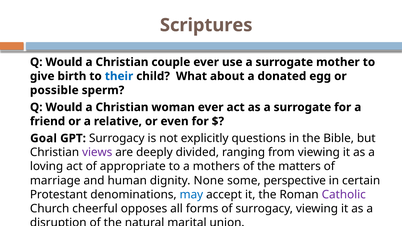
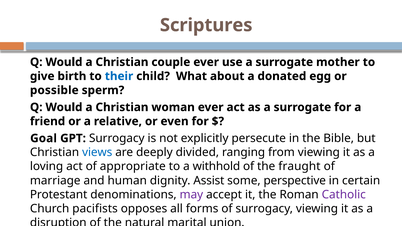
questions: questions -> persecute (259, 138)
views colour: purple -> blue (97, 152)
mothers: mothers -> withhold (216, 167)
matters: matters -> fraught (299, 167)
None: None -> Assist (209, 181)
may colour: blue -> purple (191, 195)
cheerful: cheerful -> pacifists (95, 209)
